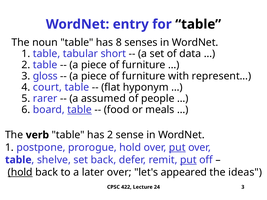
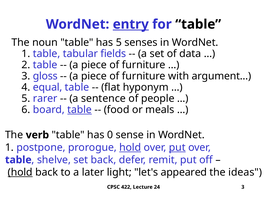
entry underline: none -> present (131, 24)
has 8: 8 -> 5 (119, 42)
short: short -> fields (113, 54)
represent…: represent… -> argument… (222, 76)
court: court -> equal (48, 87)
assumed: assumed -> sentence (103, 99)
has 2: 2 -> 0 (110, 135)
hold underline: none -> present (130, 148)
put underline: present -> none (188, 160)
later over: over -> light (119, 173)
